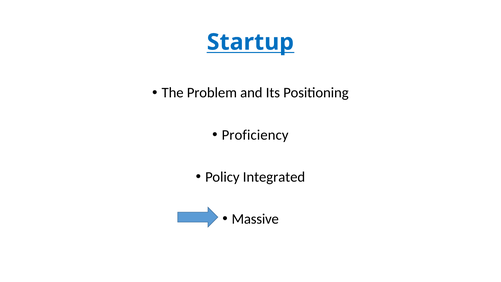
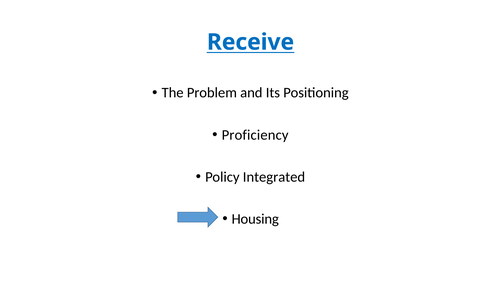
Startup: Startup -> Receive (250, 42)
Massive: Massive -> Housing (255, 219)
